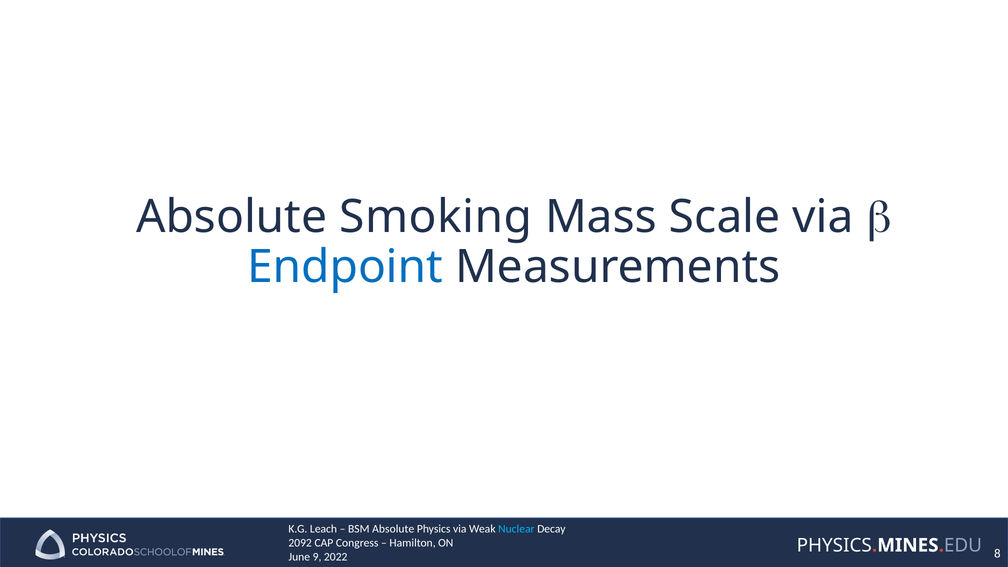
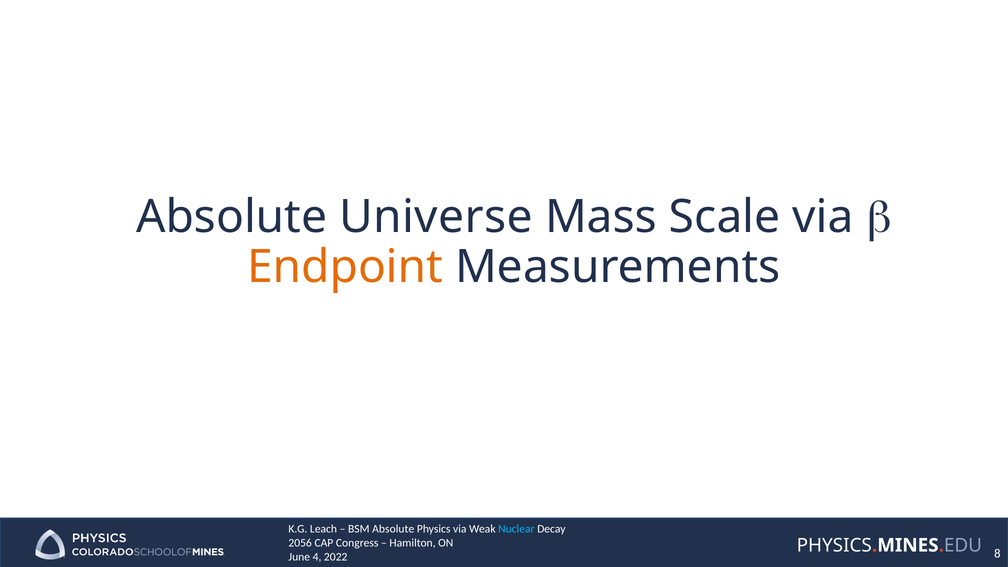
Smoking: Smoking -> Universe (436, 217)
Endpoint colour: blue -> orange (345, 267)
2092: 2092 -> 2056 (300, 543)
9: 9 -> 4 (317, 557)
